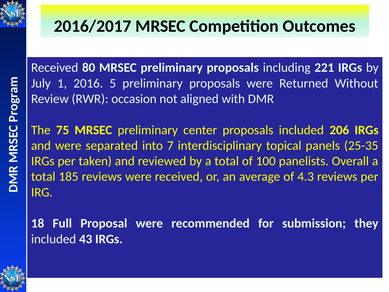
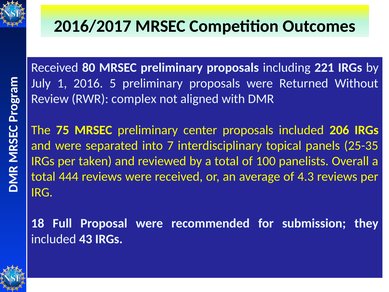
occasion: occasion -> complex (134, 99)
185: 185 -> 444 (69, 177)
